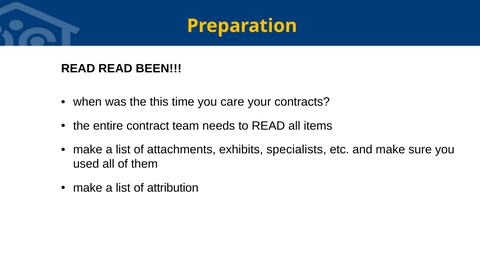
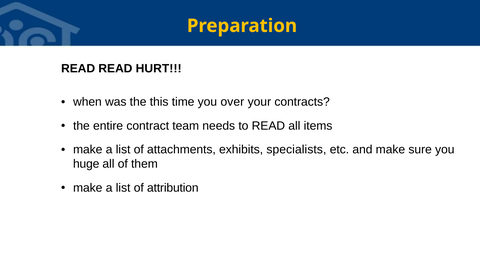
BEEN: BEEN -> HURT (159, 68)
care: care -> over (232, 102)
used: used -> huge (86, 164)
